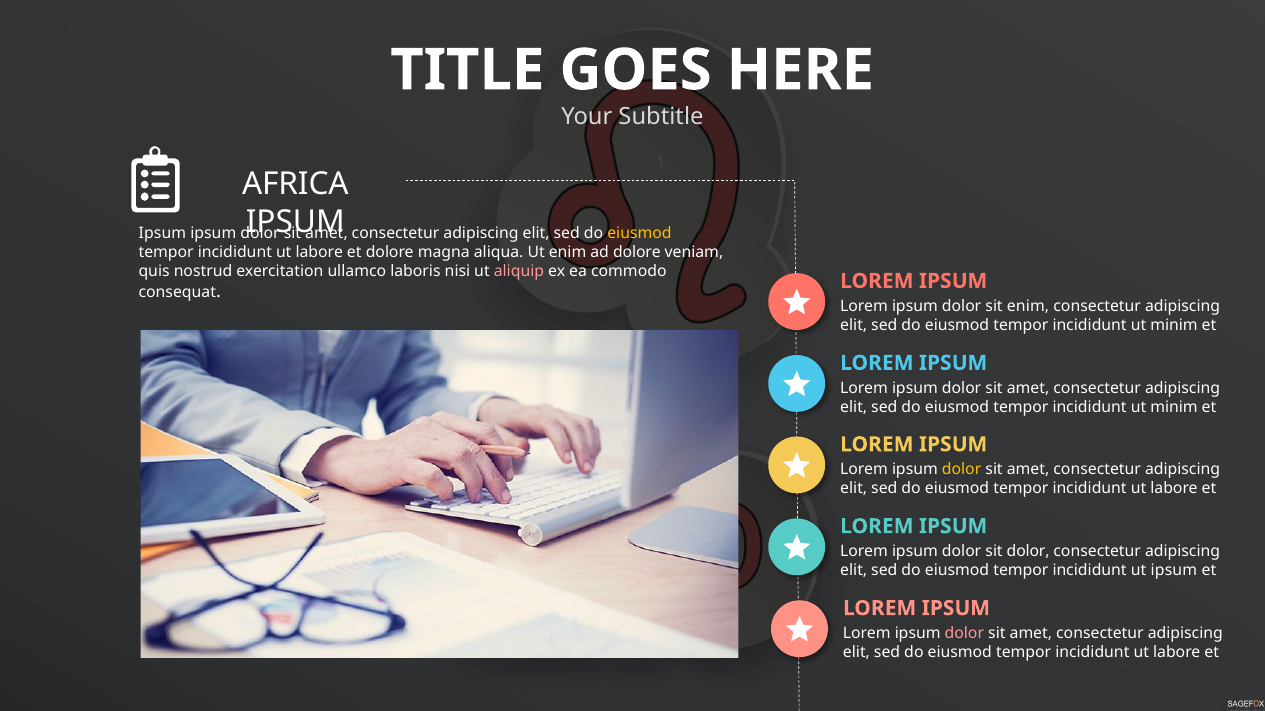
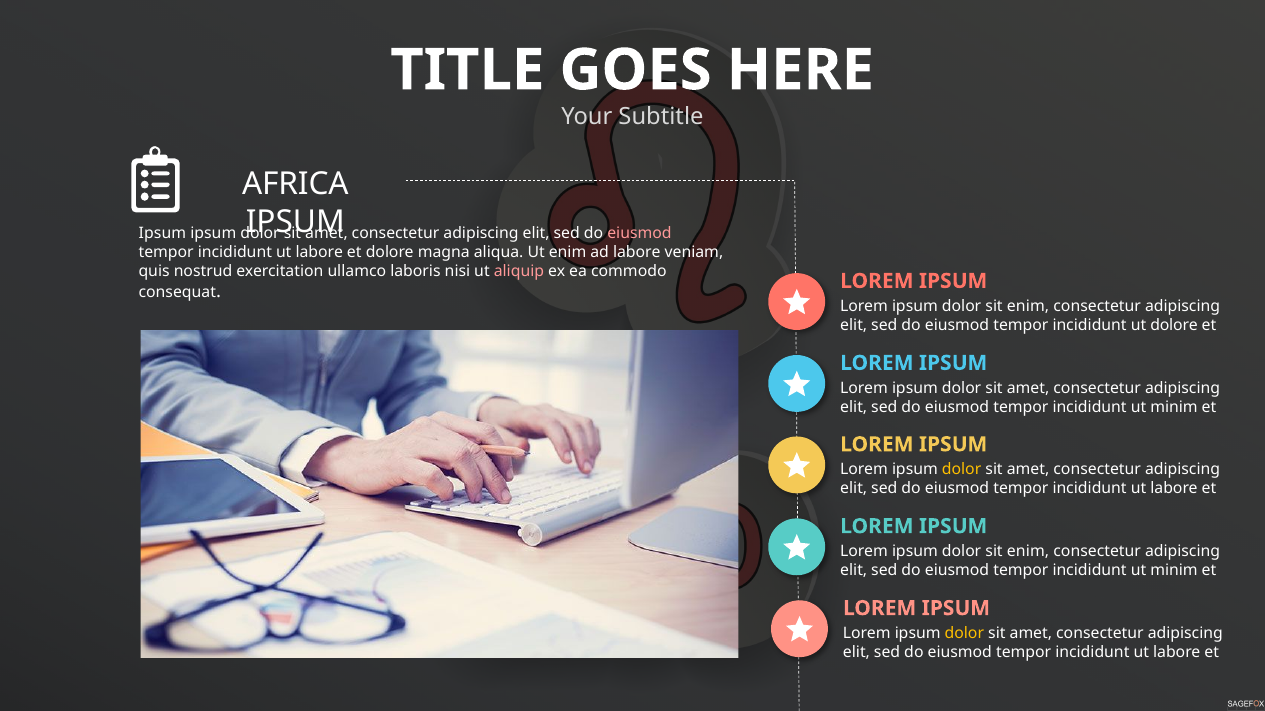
eiusmod colour: yellow -> pink (639, 233)
ad dolore: dolore -> labore (637, 252)
minim: minim -> dolore (1174, 325)
dolor: dolor -> enim (1028, 552)
ipsum: ipsum -> minim (1174, 571)
dolor colour: pink -> yellow (964, 634)
